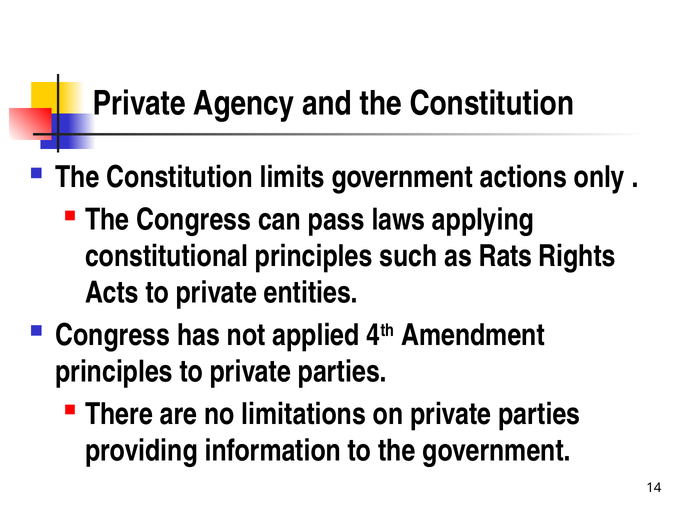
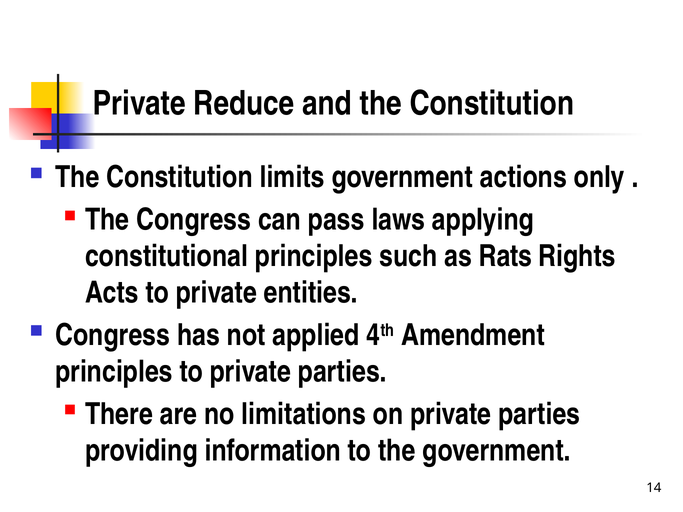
Agency: Agency -> Reduce (244, 104)
